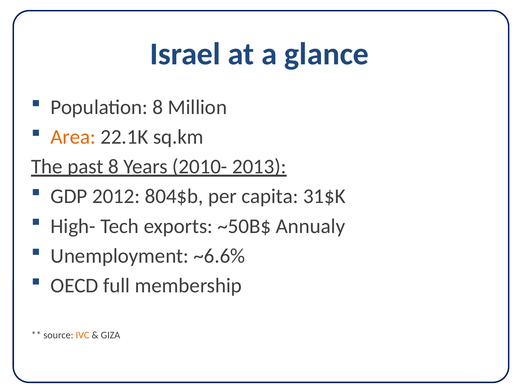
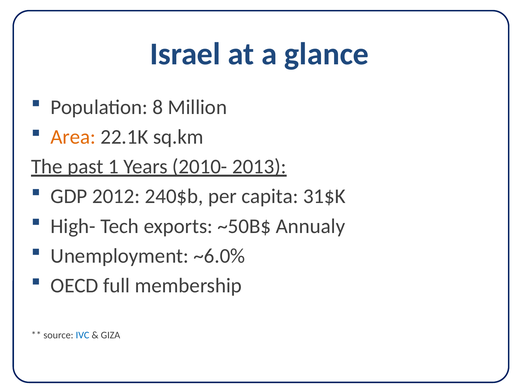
past 8: 8 -> 1 (113, 167)
804$b: 804$b -> 240$b (174, 197)
~6.6%: ~6.6% -> ~6.0% (219, 256)
IVC colour: orange -> blue (83, 335)
